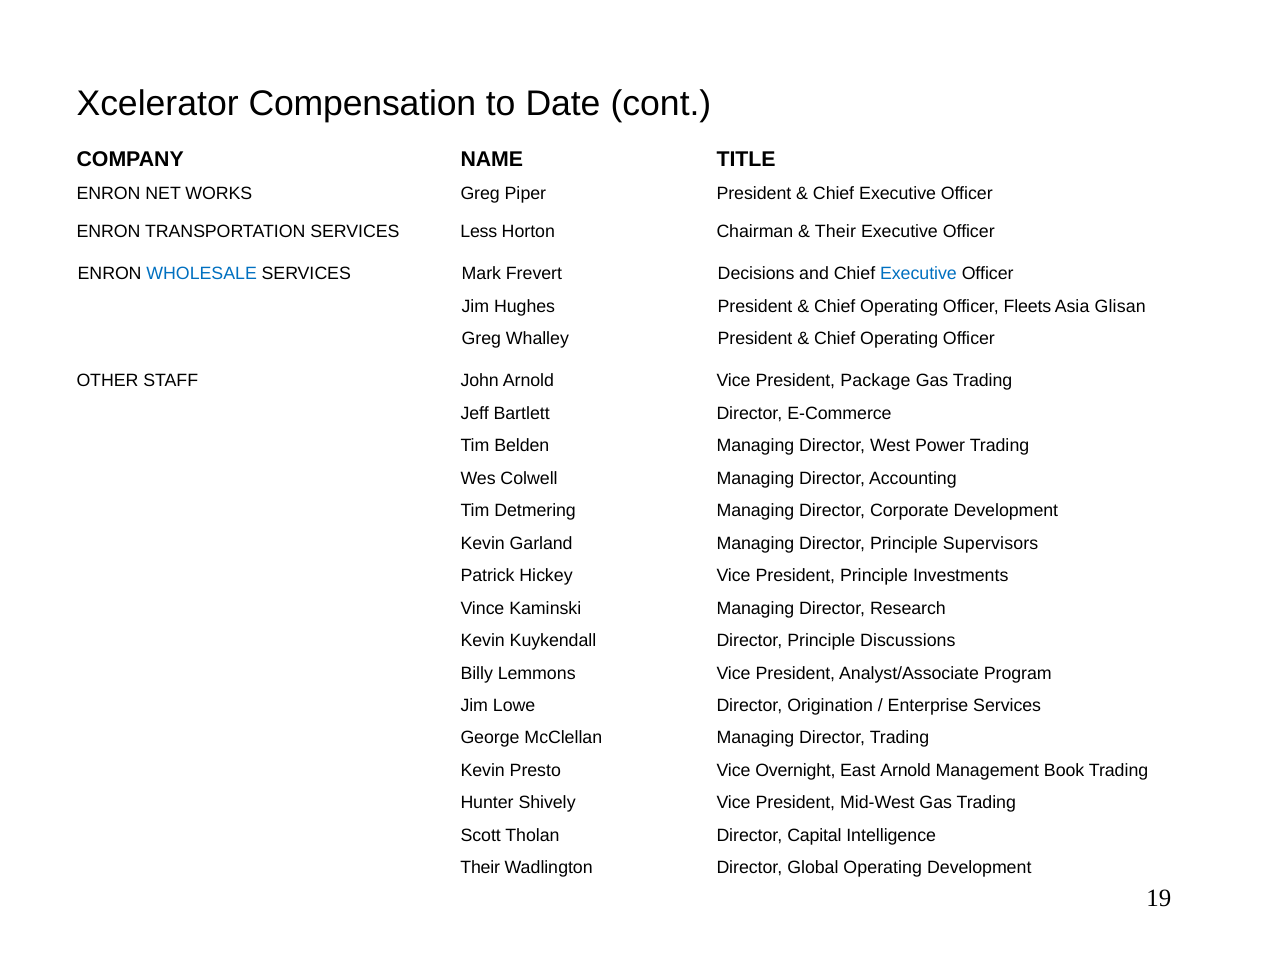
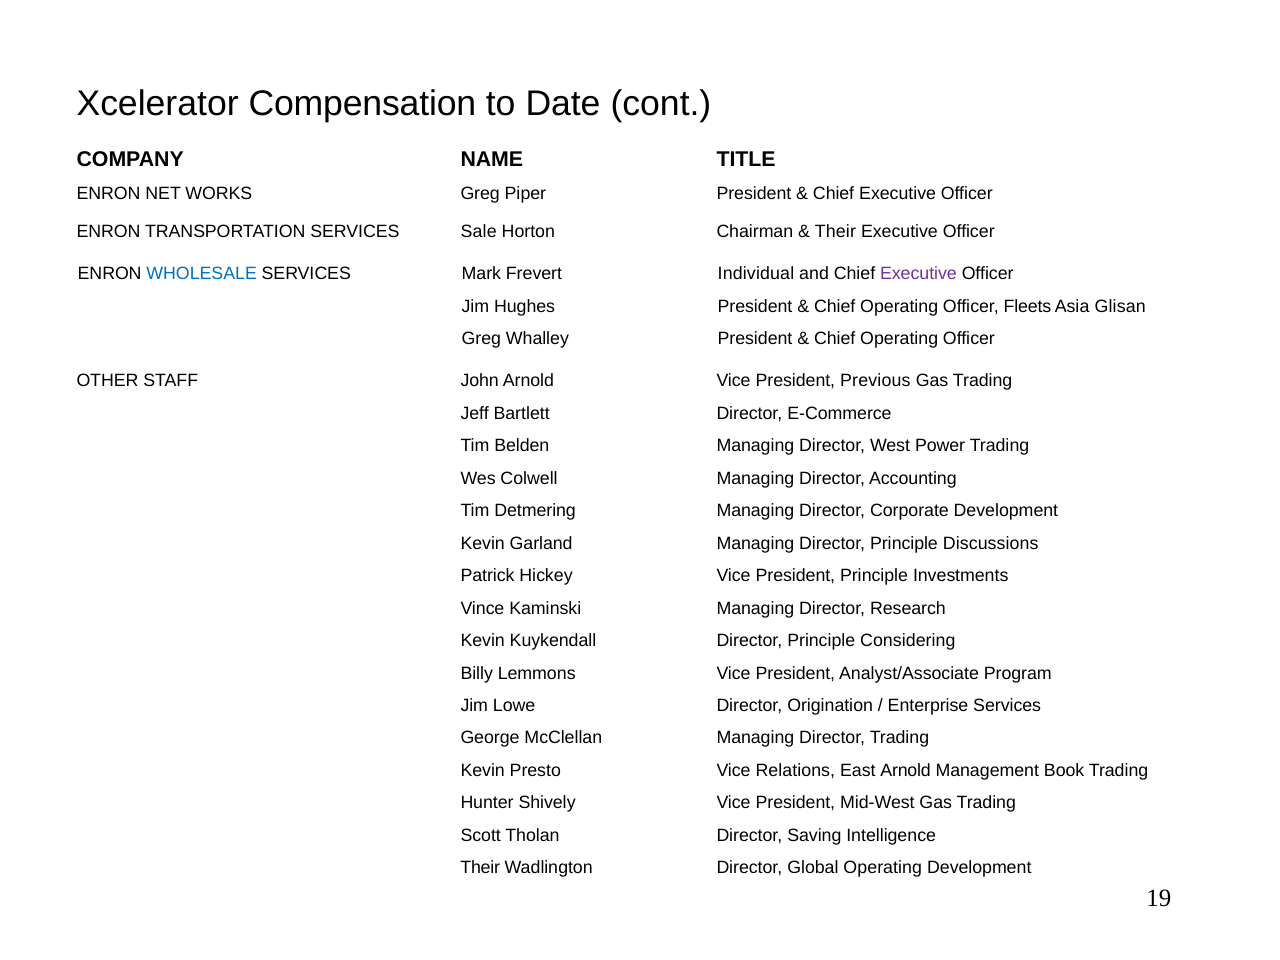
Less: Less -> Sale (479, 232)
Decisions: Decisions -> Individual (756, 274)
Executive colour: blue -> purple (918, 274)
Package: Package -> Previous (875, 381)
Supervisors: Supervisors -> Discussions (991, 543)
Discussions: Discussions -> Considering (908, 641)
Overnight: Overnight -> Relations (795, 771)
Capital: Capital -> Saving (814, 835)
